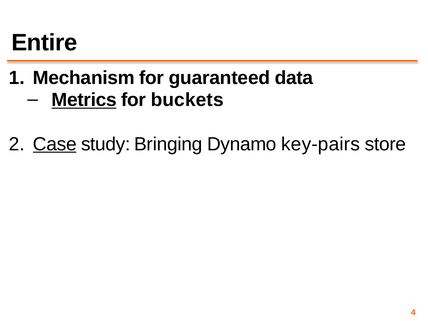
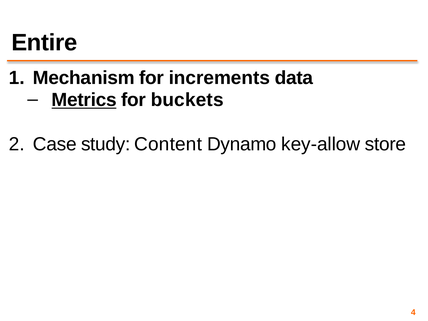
guaranteed: guaranteed -> increments (219, 78)
Case underline: present -> none (55, 144)
Bringing: Bringing -> Content (168, 144)
key-pairs: key-pairs -> key-allow (321, 144)
